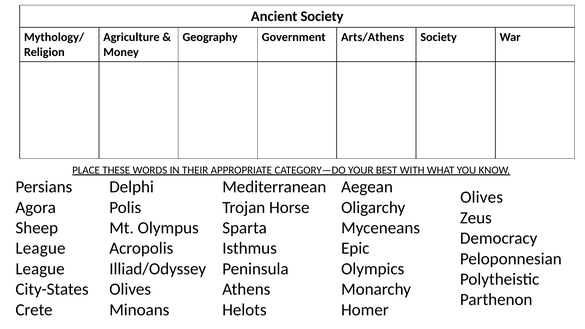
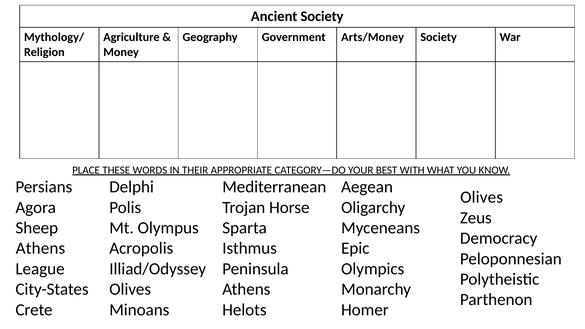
Arts/Athens: Arts/Athens -> Arts/Money (373, 37)
League: League -> Athens (40, 248)
